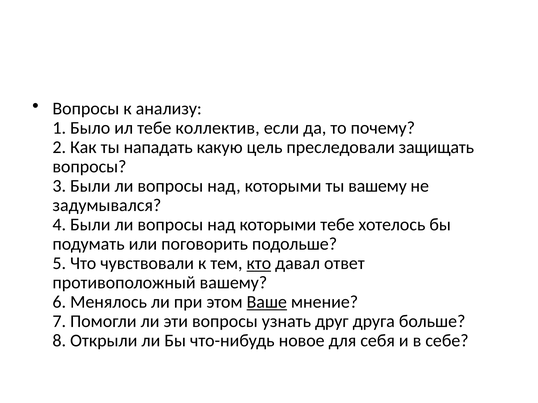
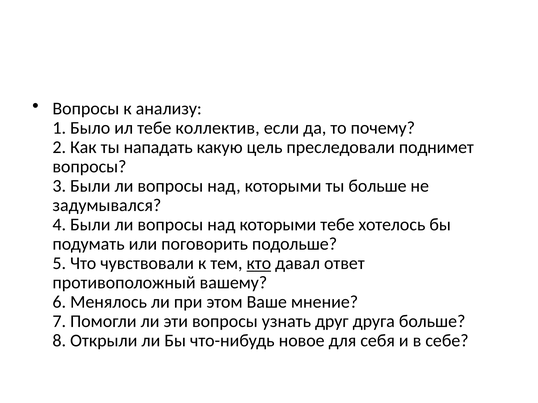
защищать: защищать -> поднимет (436, 148)
ты вашему: вашему -> больше (377, 186)
Ваше underline: present -> none (267, 302)
